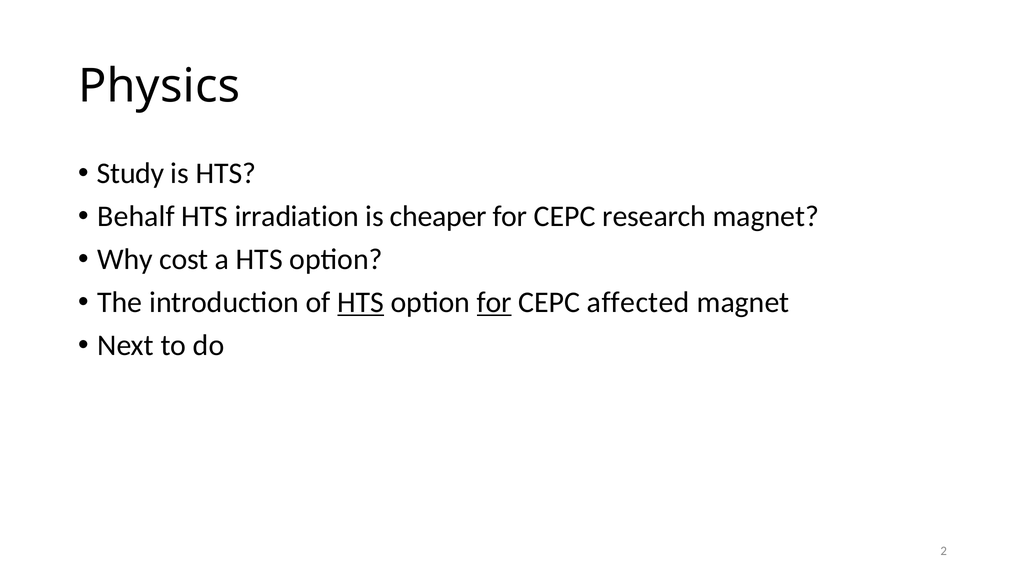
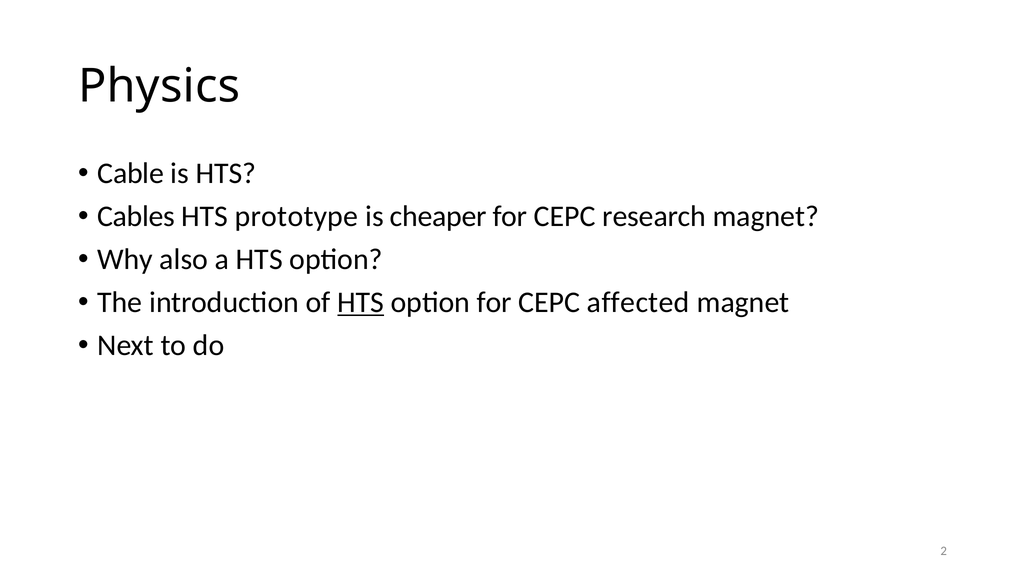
Study: Study -> Cable (131, 173)
Behalf: Behalf -> Cables (136, 216)
irradiation: irradiation -> prototype (297, 216)
cost: cost -> also (184, 259)
for underline: present -> none (494, 302)
